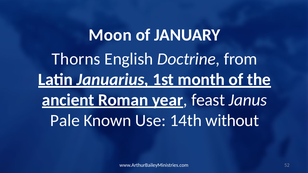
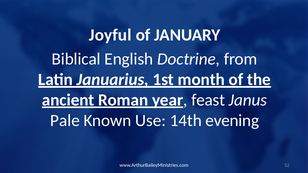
Moon: Moon -> Joyful (110, 35)
Thorns: Thorns -> Biblical (76, 59)
without: without -> evening (232, 121)
